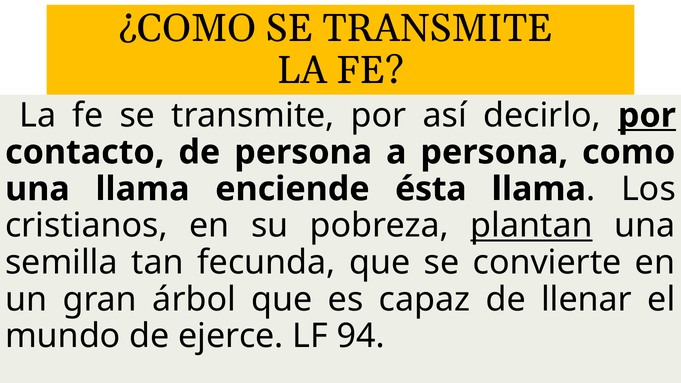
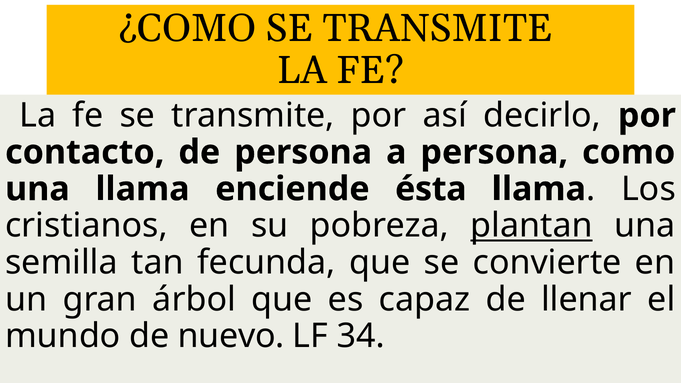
por underline: present -> none (647, 115)
ejerce: ejerce -> nuevo (231, 336)
94: 94 -> 34 (361, 336)
